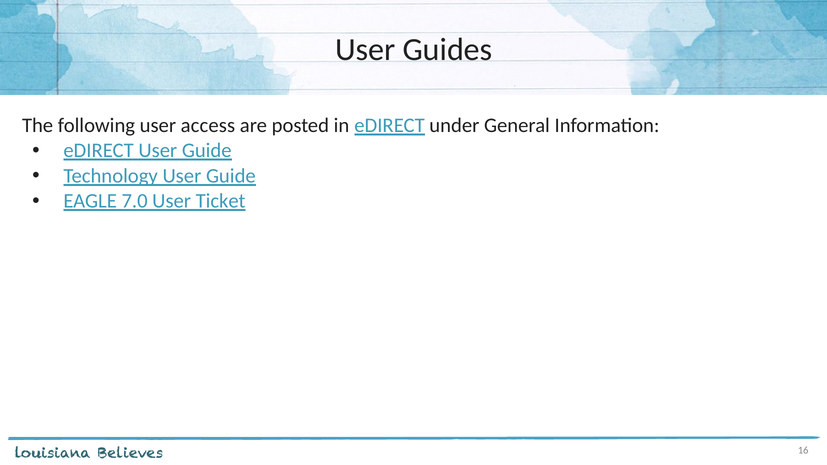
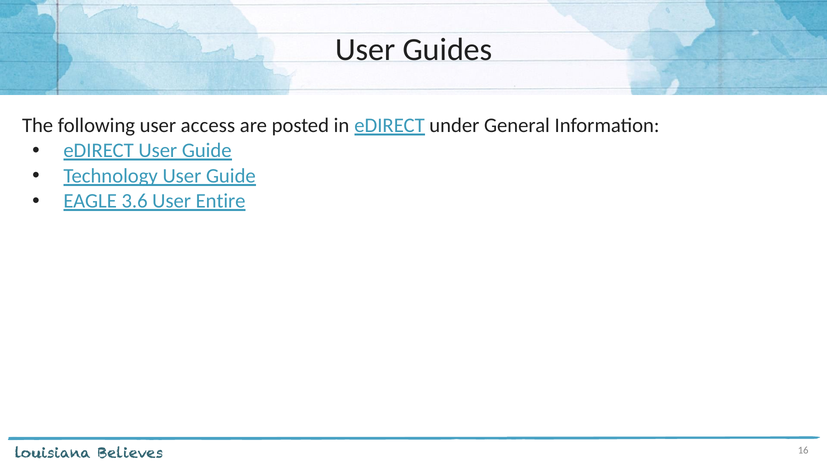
7.0: 7.0 -> 3.6 (135, 201)
Ticket: Ticket -> Entire (221, 201)
